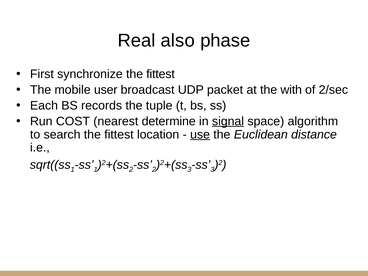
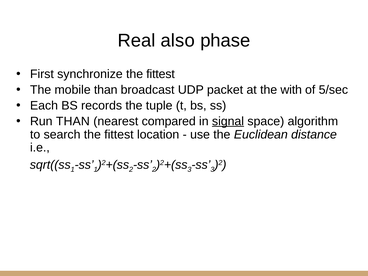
mobile user: user -> than (106, 90)
2/sec: 2/sec -> 5/sec (333, 90)
Run COST: COST -> THAN (73, 121)
determine: determine -> compared (169, 121)
use underline: present -> none (200, 134)
